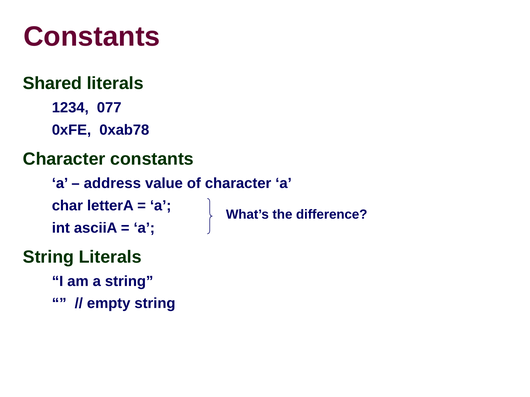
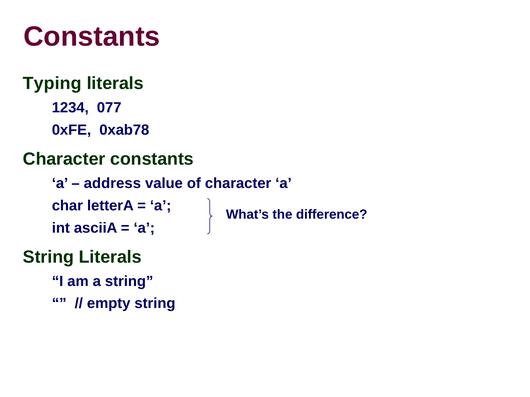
Shared: Shared -> Typing (52, 84)
